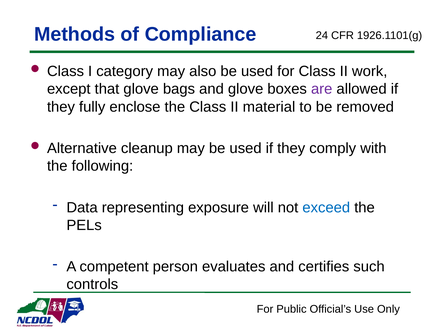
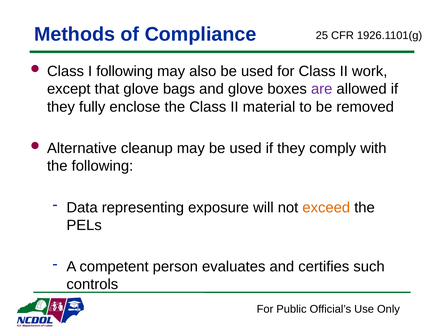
24: 24 -> 25 (322, 36)
I category: category -> following (125, 71)
exceed colour: blue -> orange (326, 207)
